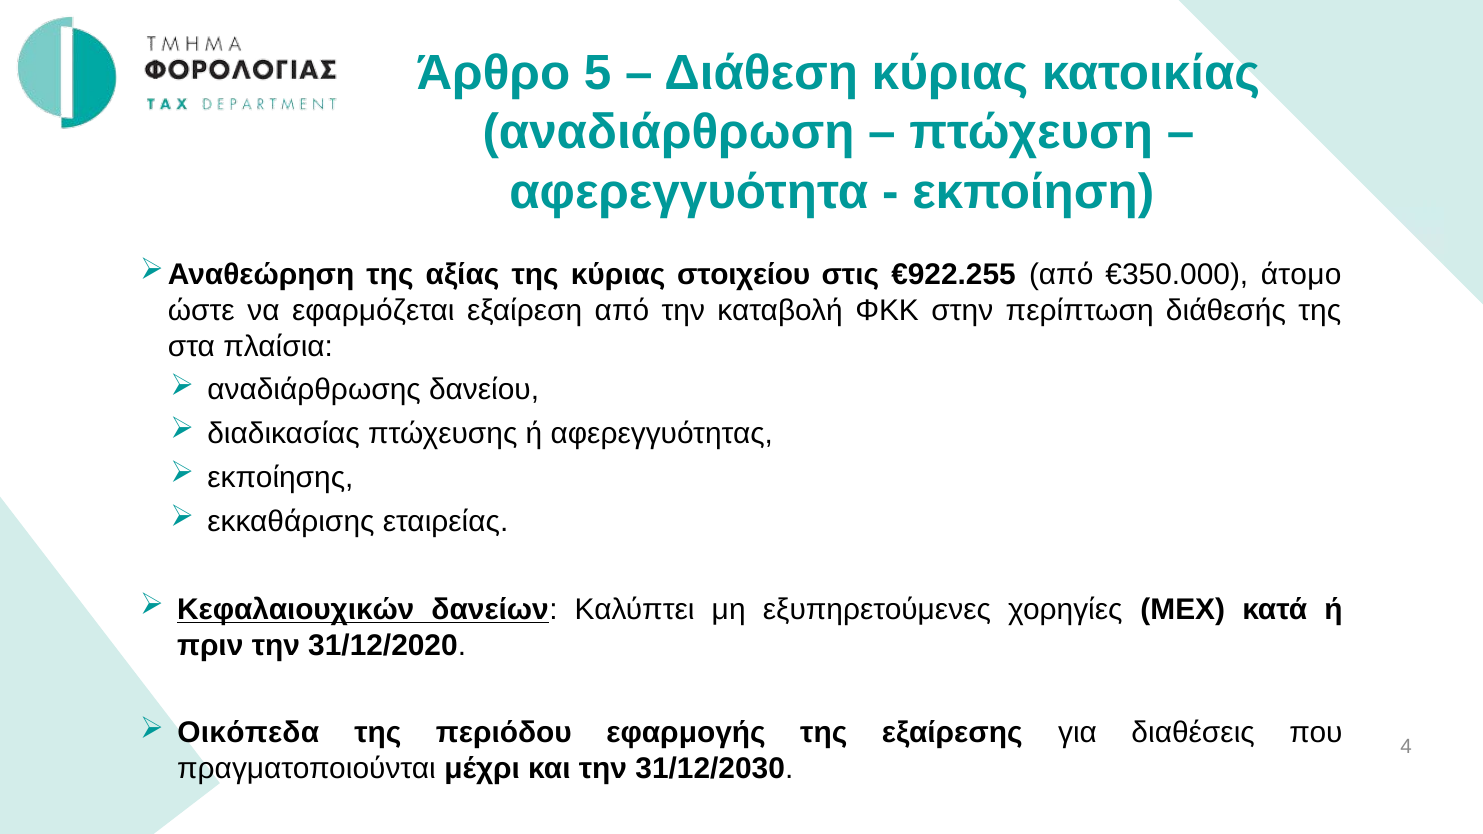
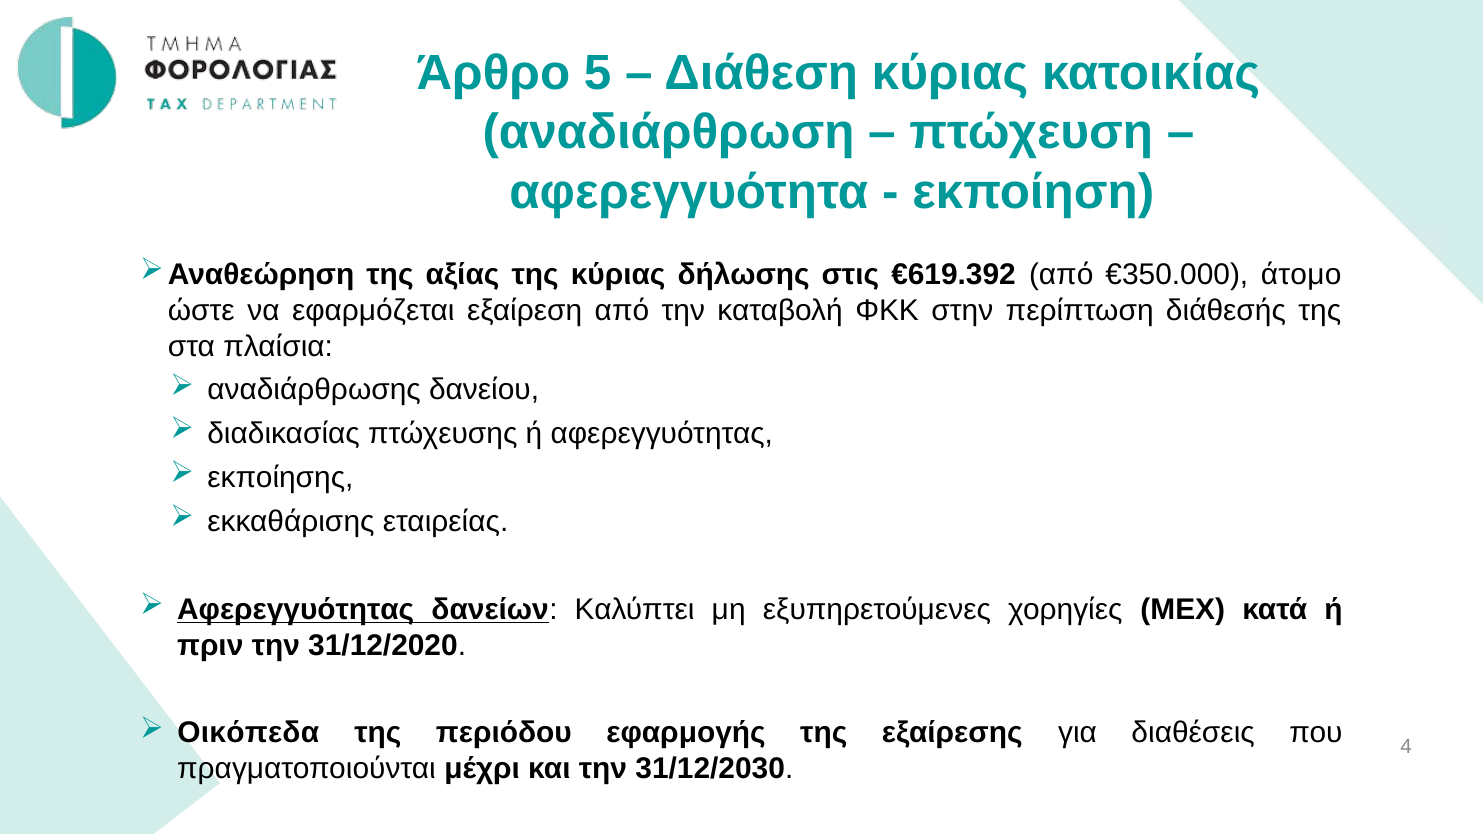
στοιχείου: στοιχείου -> δήλωσης (744, 275)
€922.255: €922.255 -> €619.392 (954, 275)
Κεφαλαιουχικών: Κεφαλαιουχικών -> Αφερεγγυότητας (296, 610)
